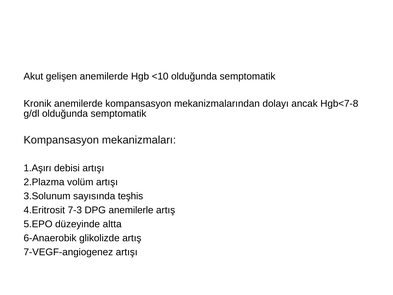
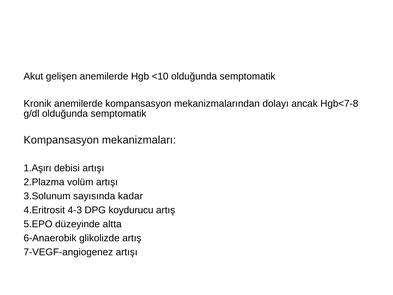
teşhis: teşhis -> kadar (130, 196)
7-3: 7-3 -> 4-3 (75, 210)
anemilerle: anemilerle -> koydurucu (131, 210)
